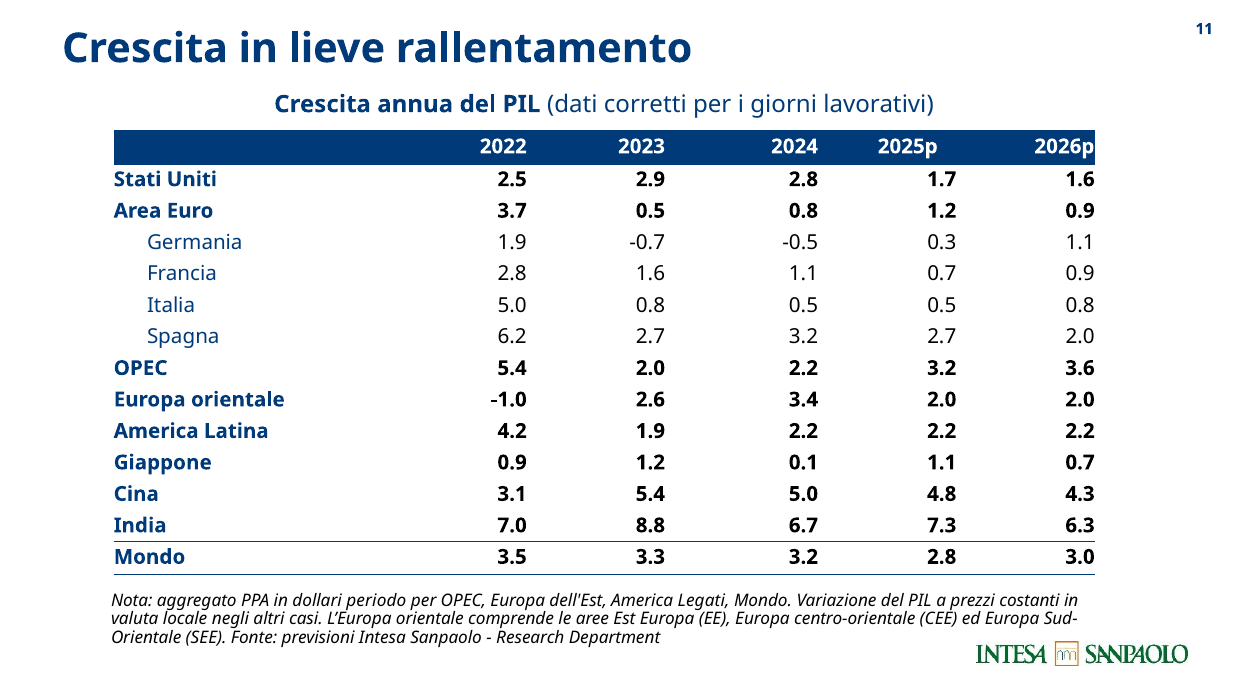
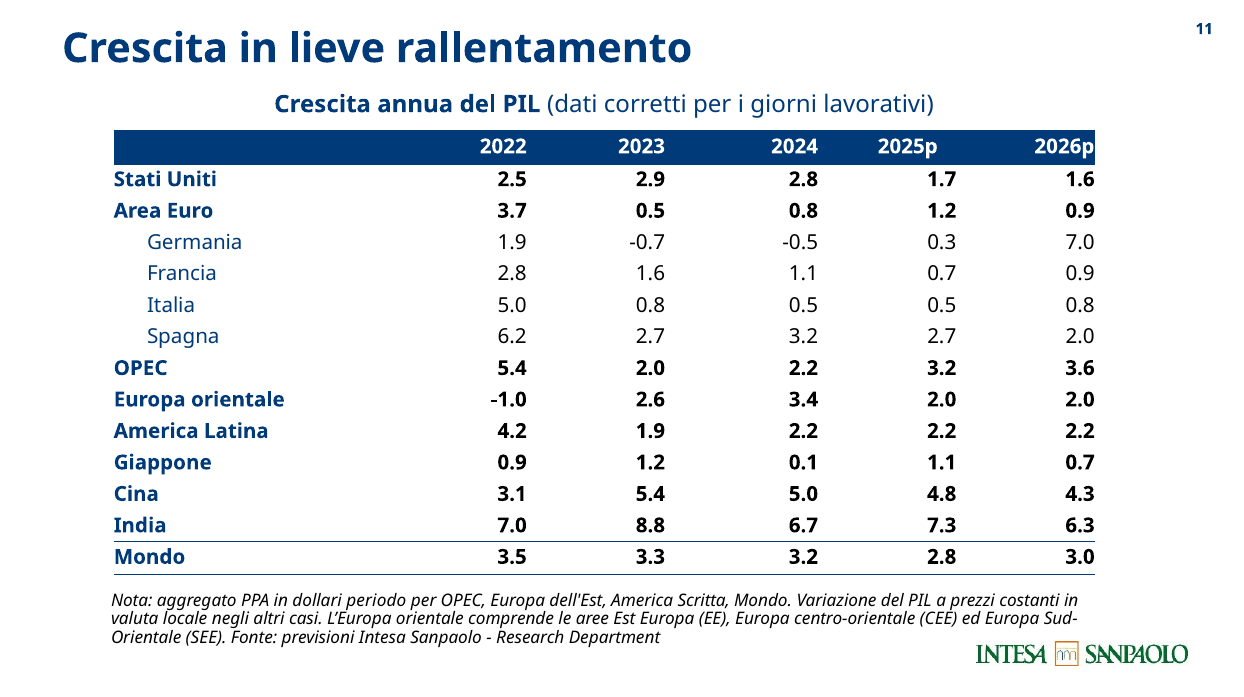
0.3 1.1: 1.1 -> 7.0 (1080, 242)
Legati: Legati -> Scritta (704, 601)
